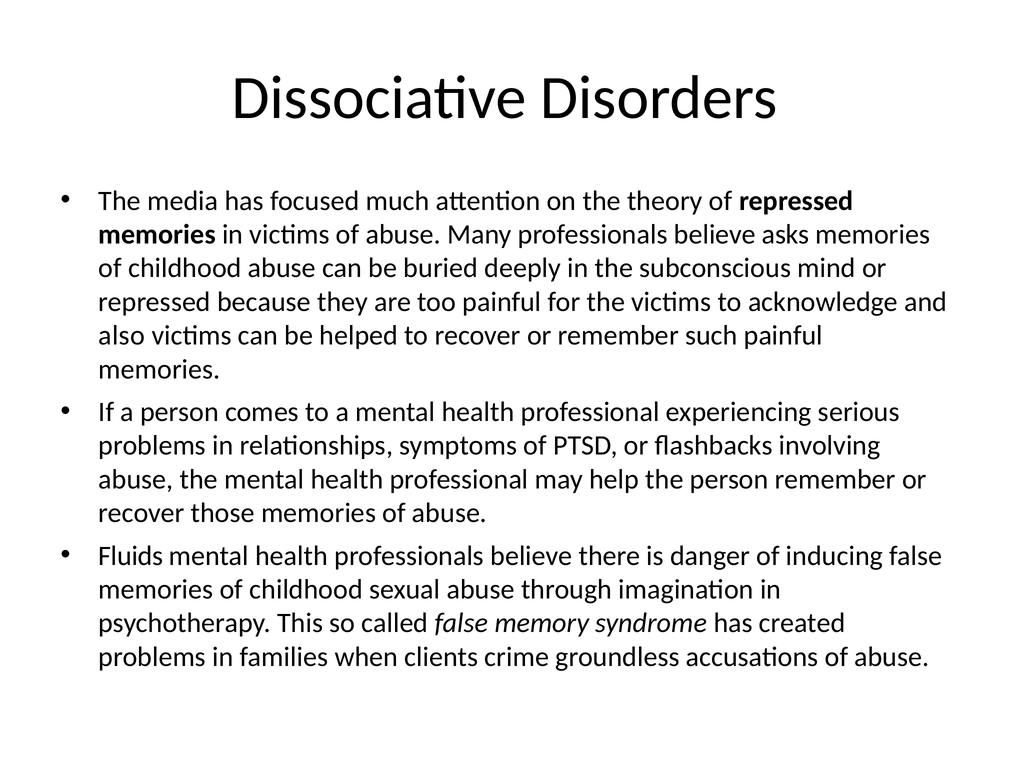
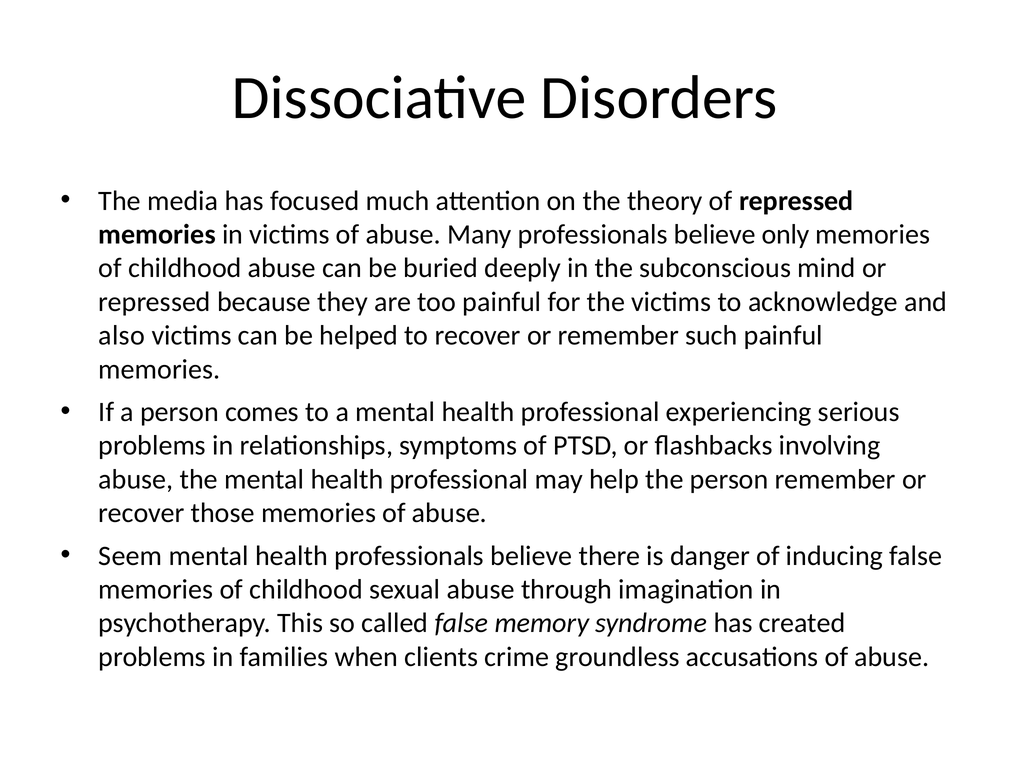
asks: asks -> only (786, 234)
Fluids: Fluids -> Seem (130, 555)
